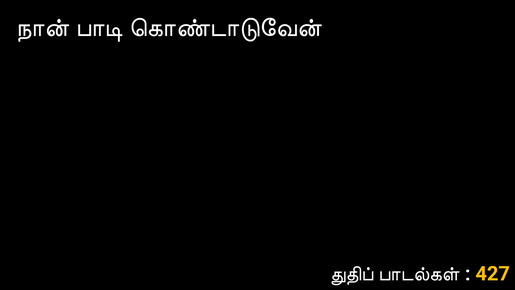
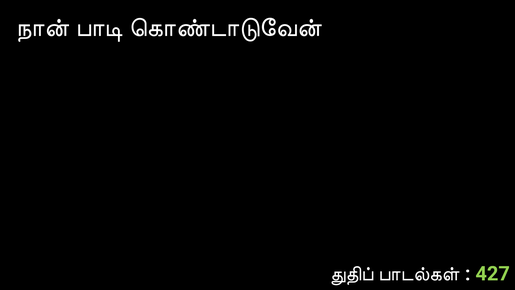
427 colour: yellow -> light green (493, 273)
